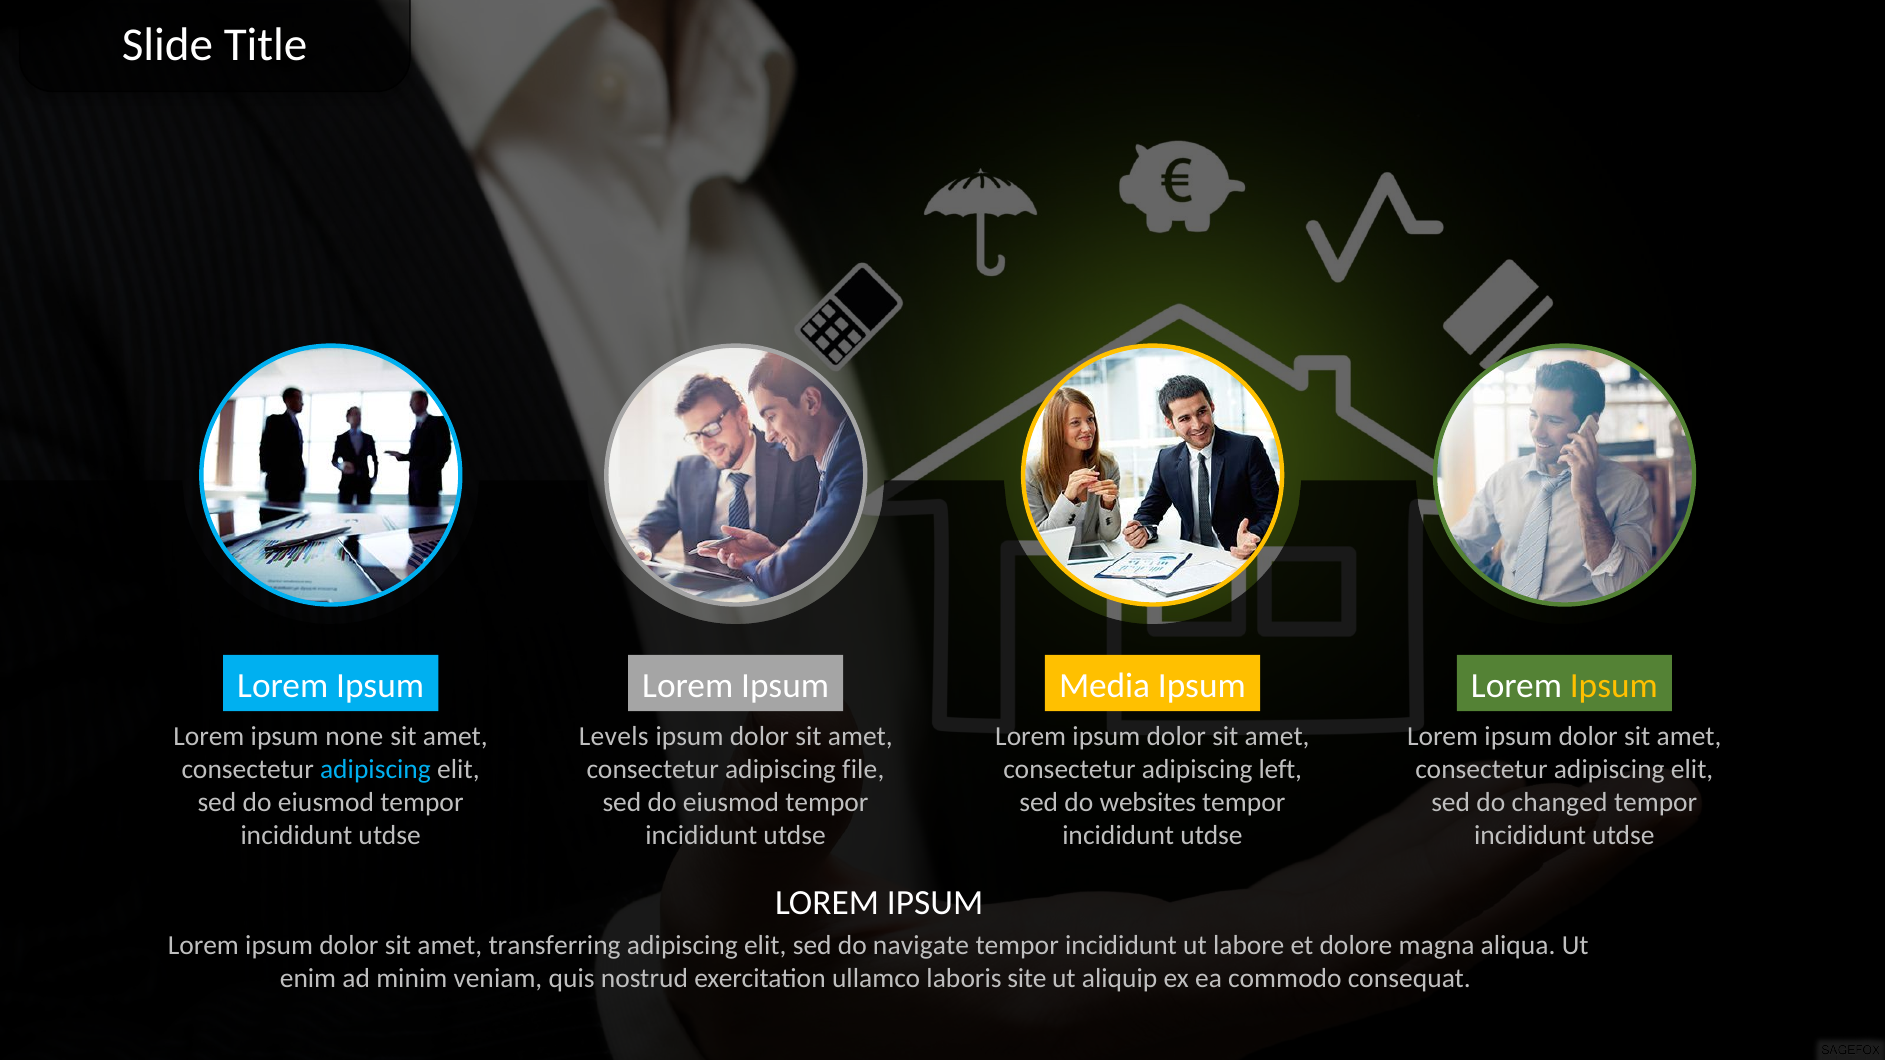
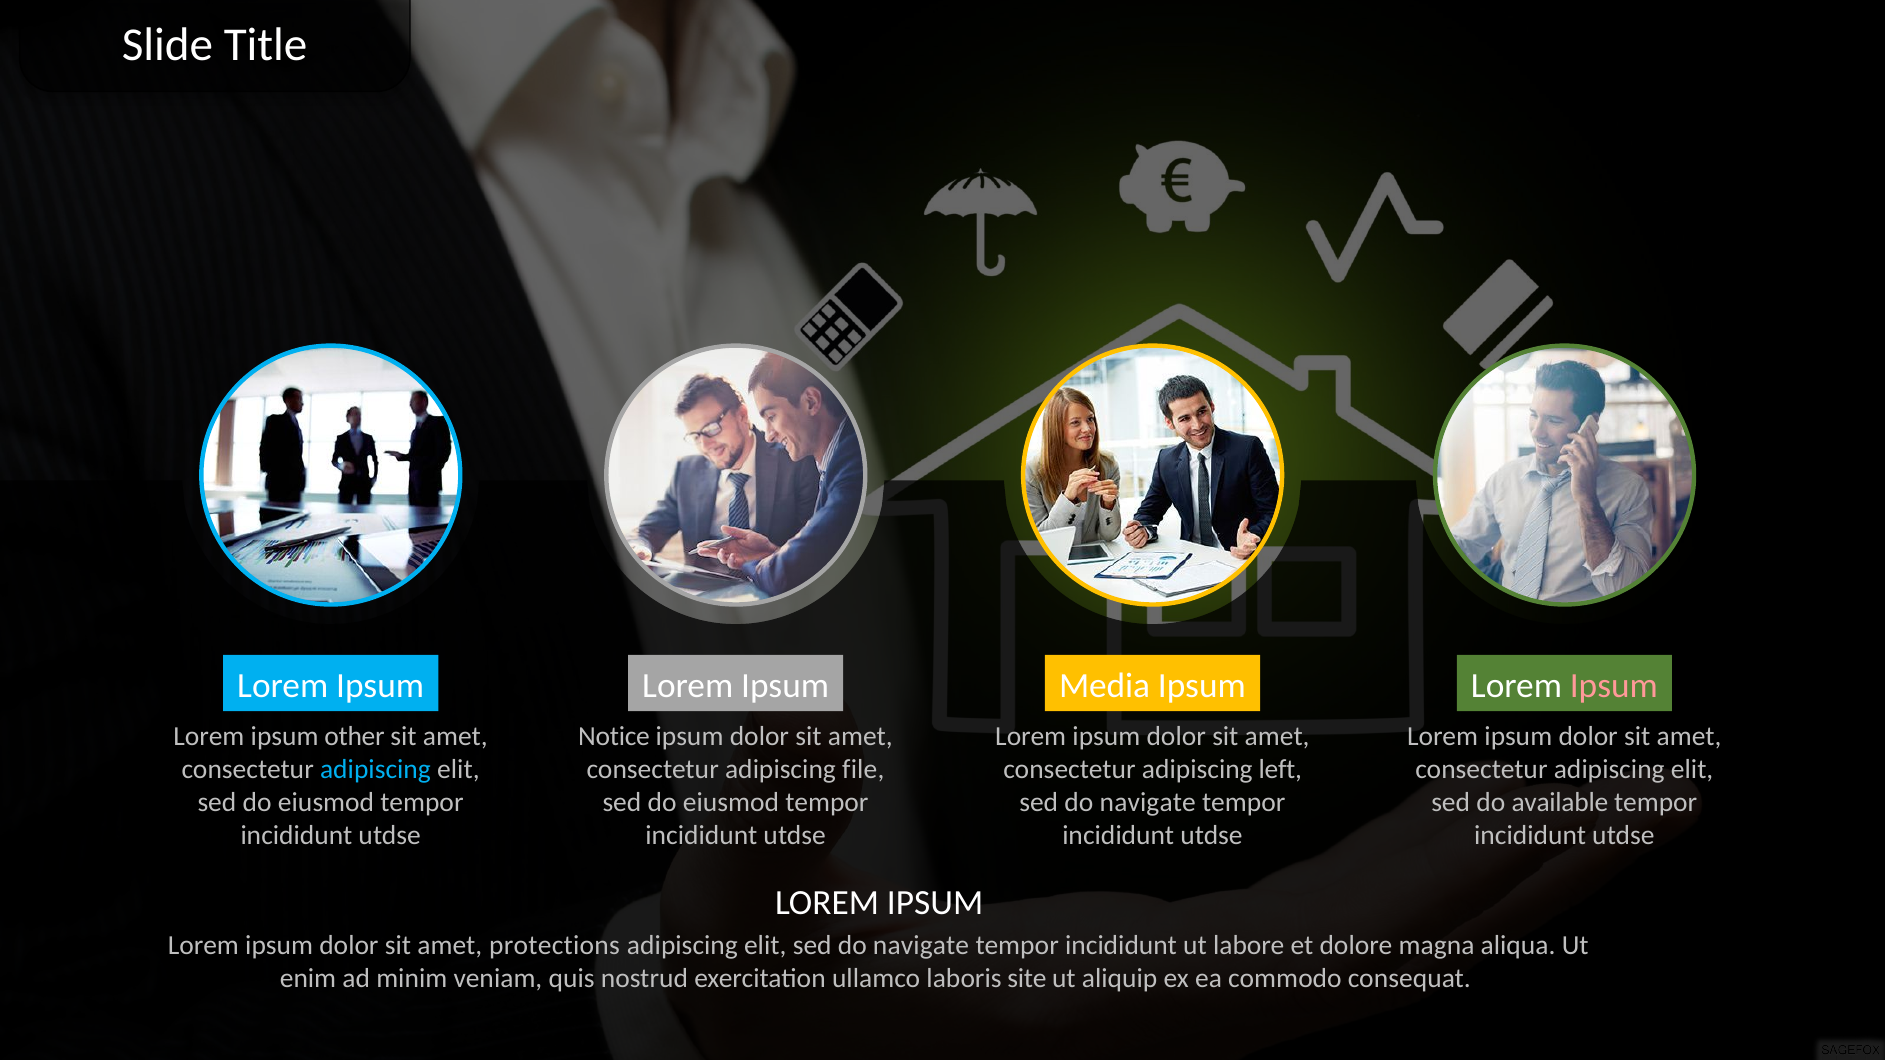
Ipsum colour: yellow -> pink (1614, 686)
none: none -> other (355, 736)
Levels: Levels -> Notice (614, 736)
websites: websites -> navigate (1148, 802)
changed: changed -> available (1560, 802)
transferring: transferring -> protections (554, 945)
